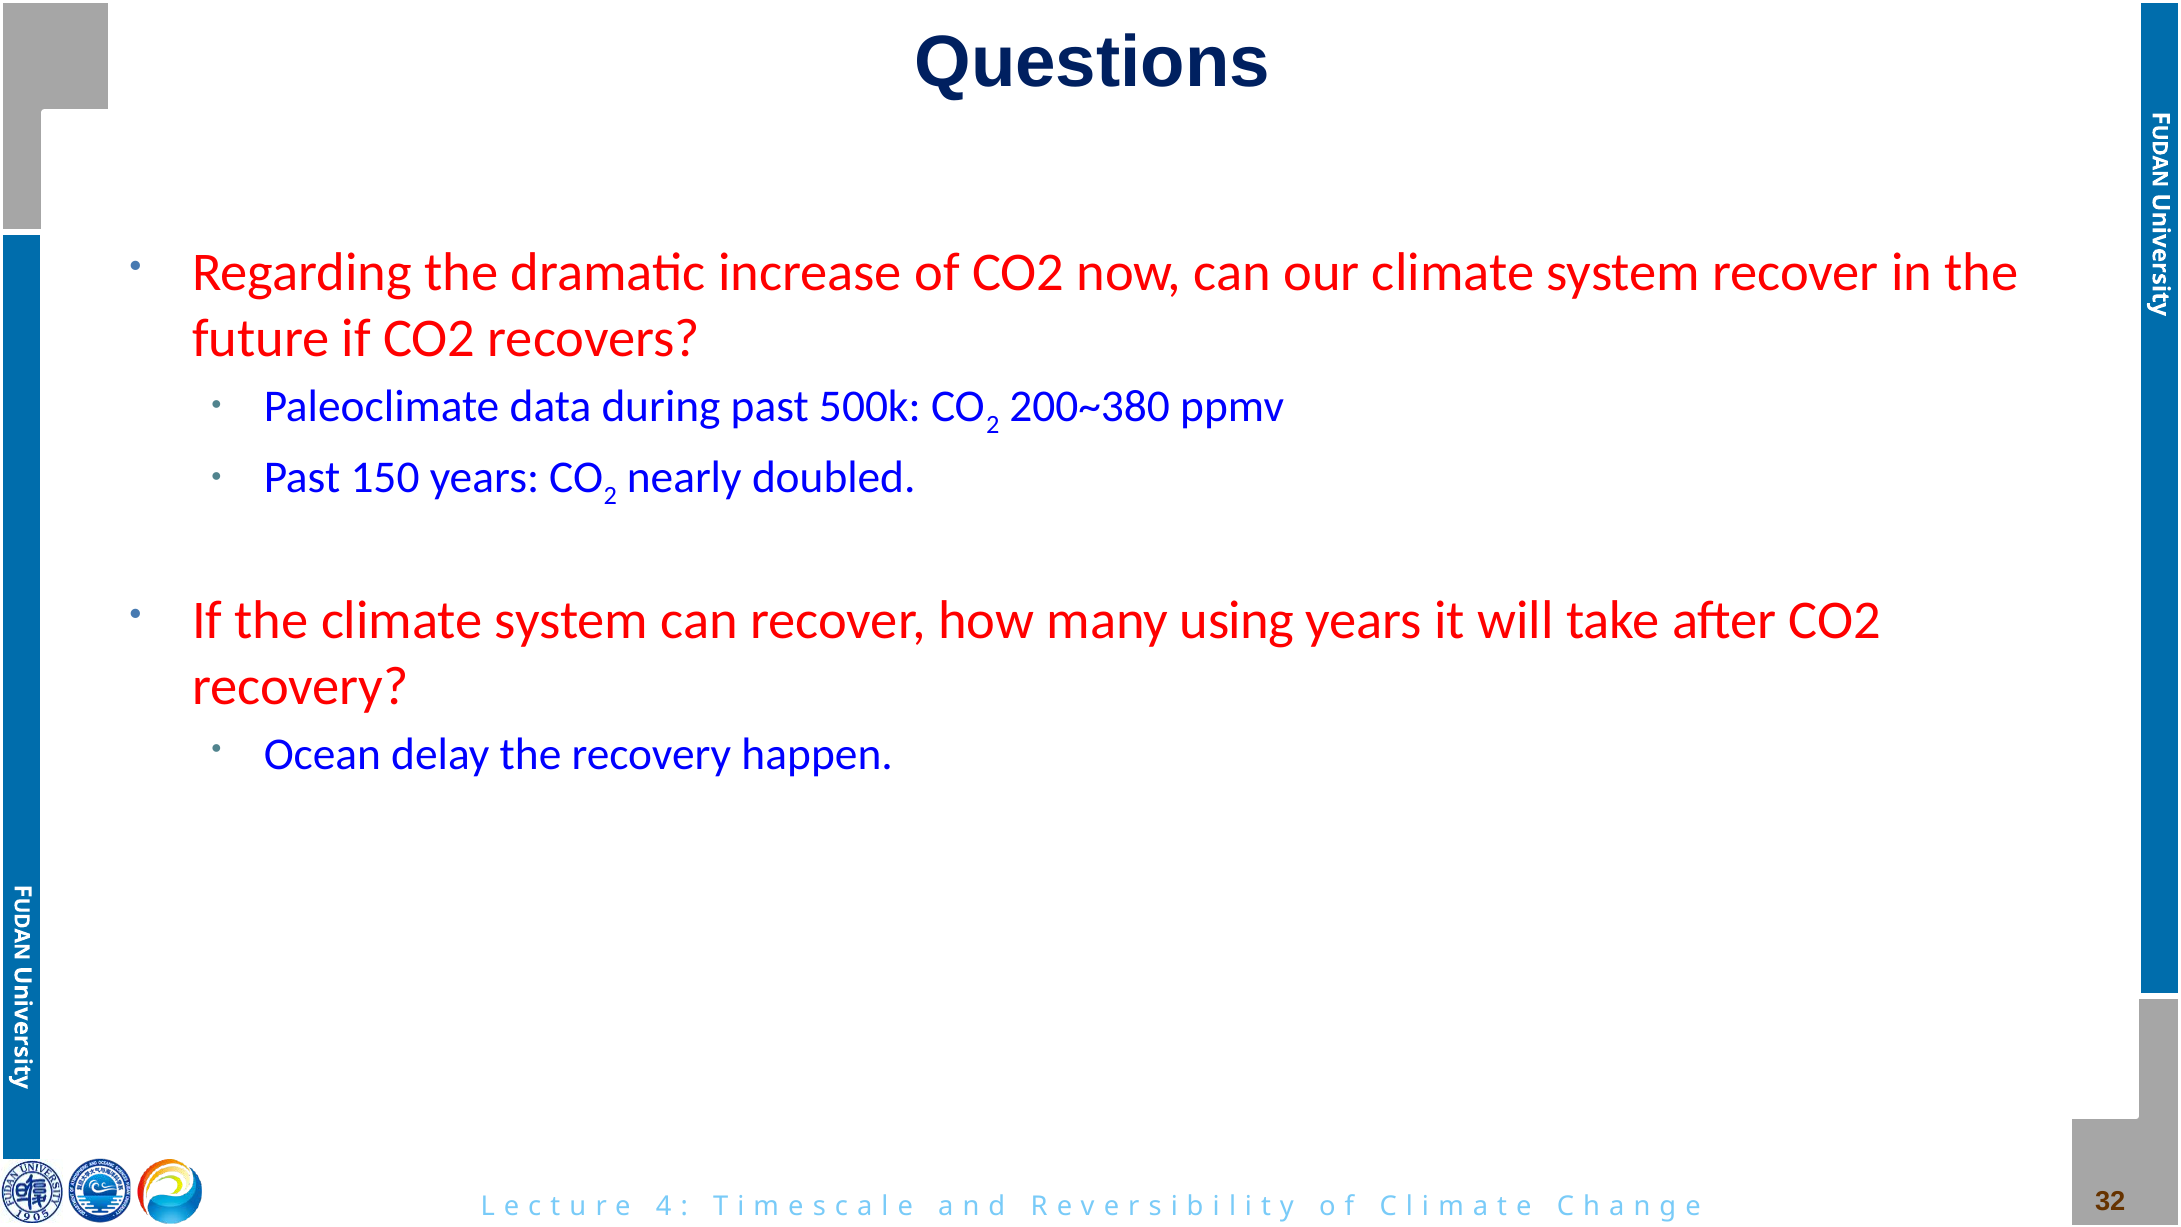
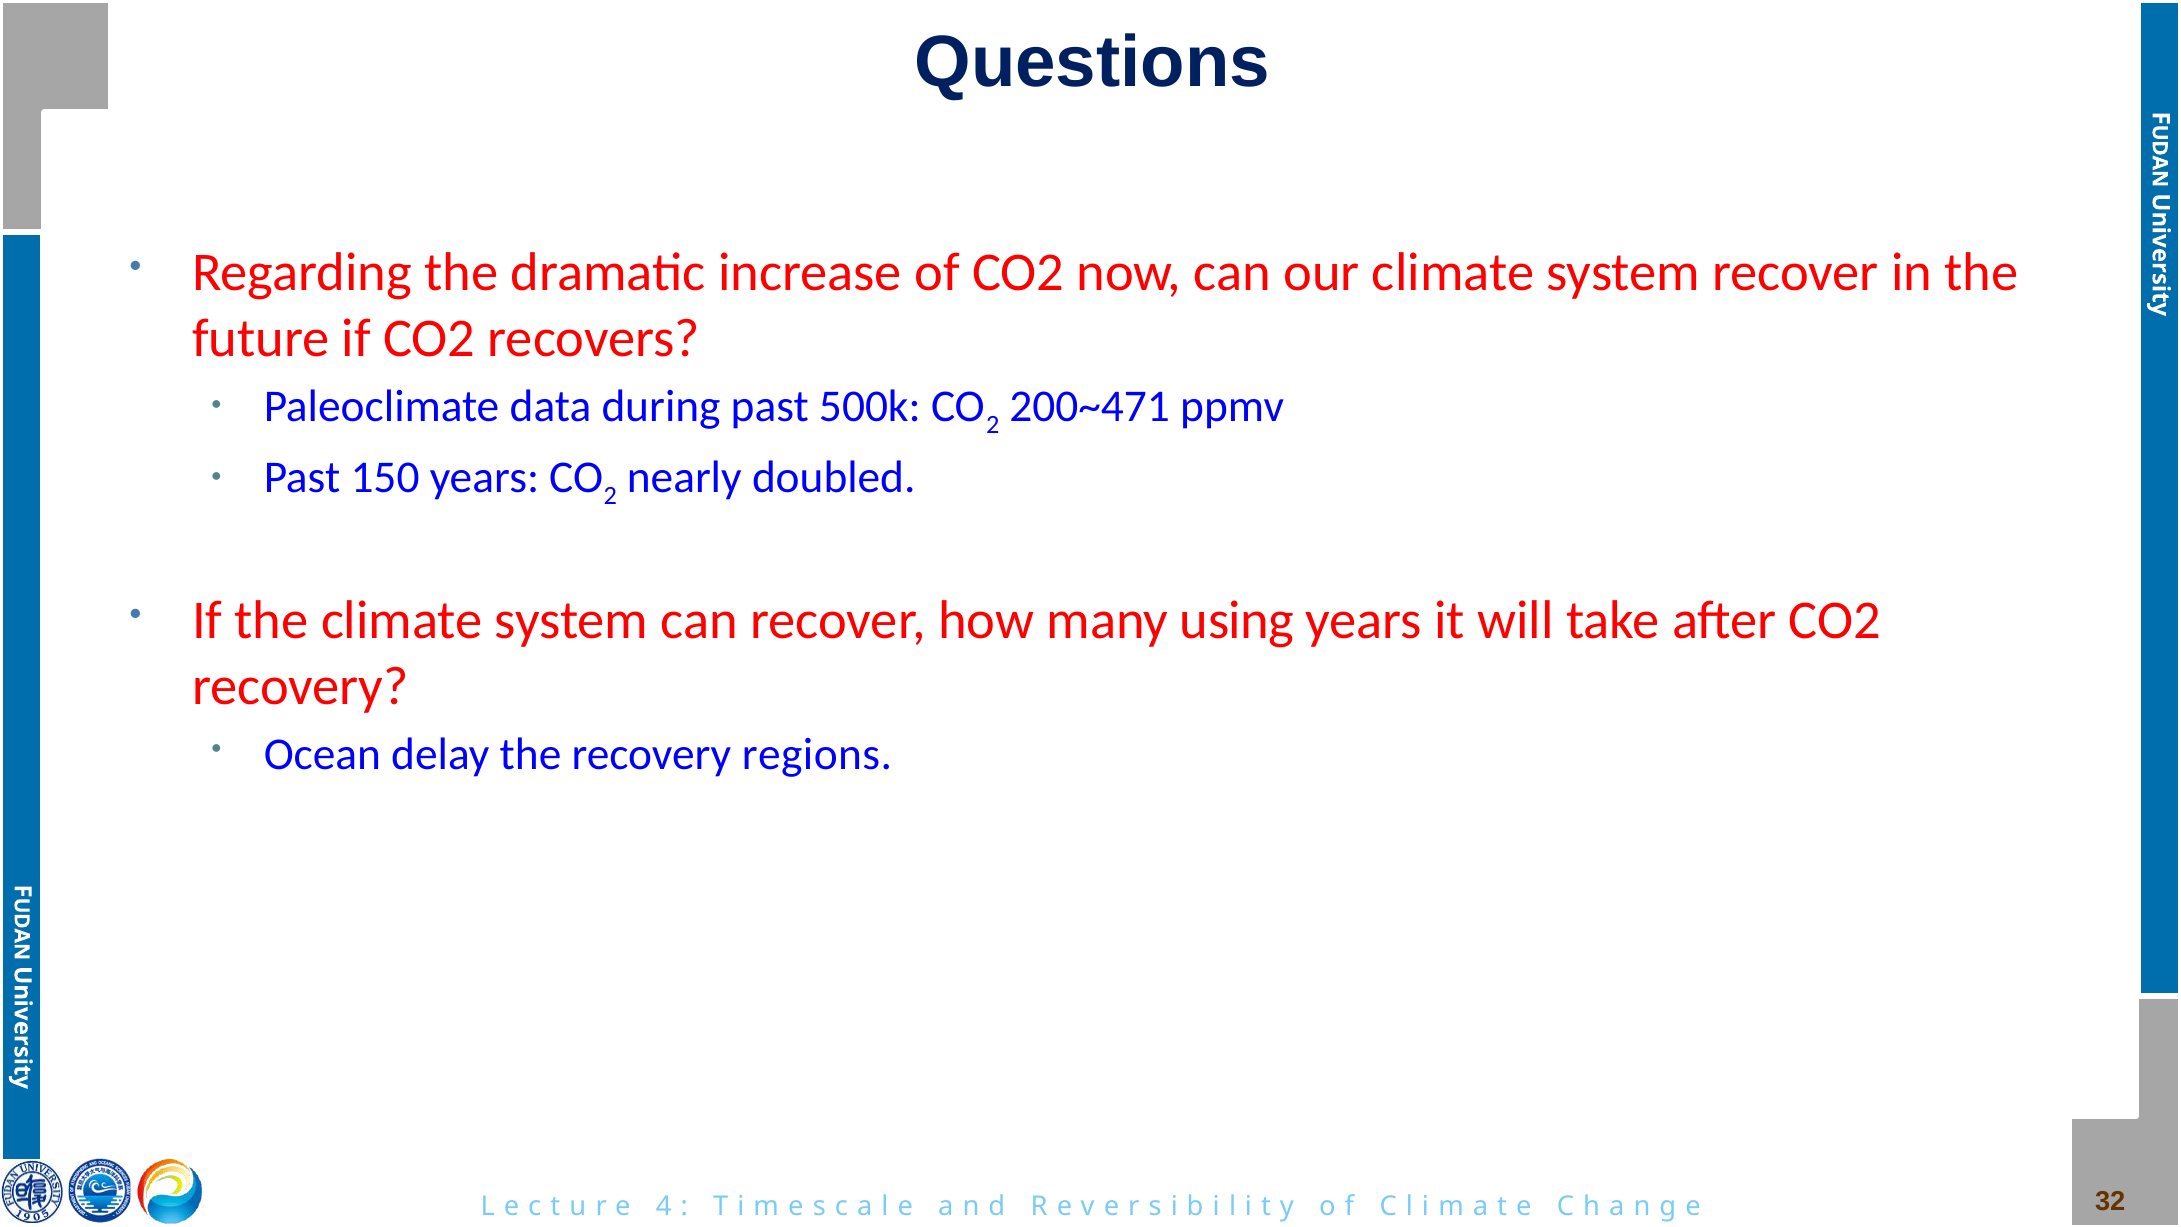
200~380: 200~380 -> 200~471 (1090, 407)
happen: happen -> regions (817, 754)
